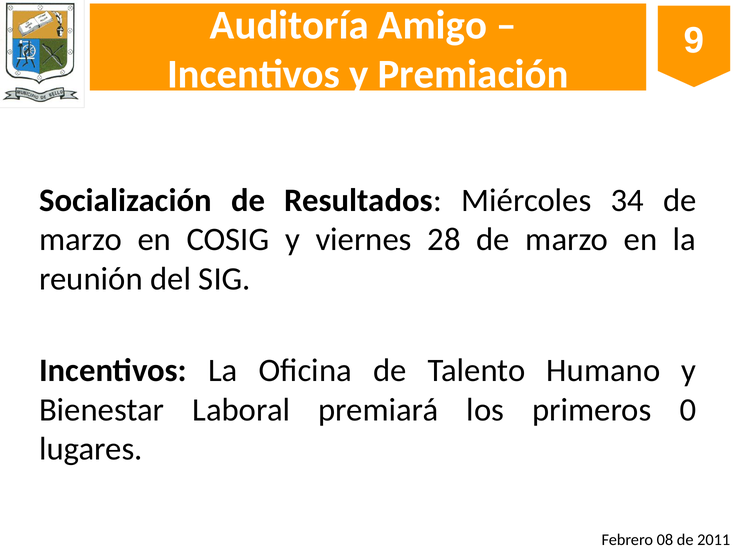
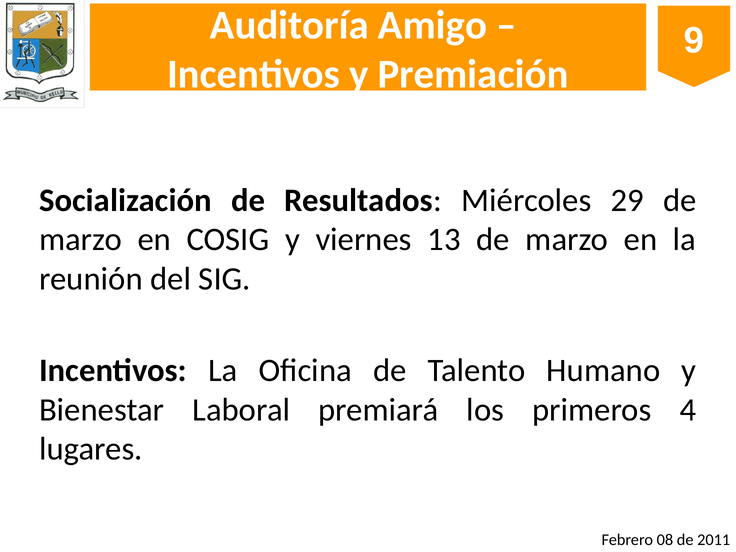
34: 34 -> 29 (627, 200)
28: 28 -> 13 (444, 240)
0: 0 -> 4 (688, 410)
